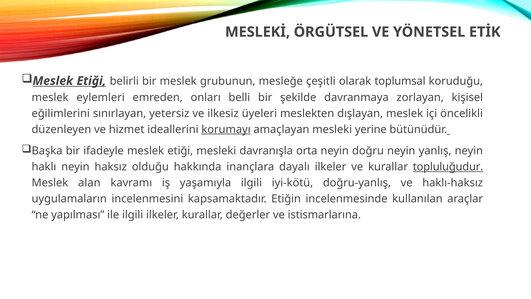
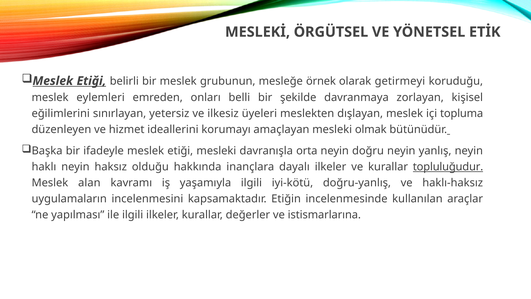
çeşitli: çeşitli -> örnek (321, 81)
toplumsal: toplumsal -> getirmeyi (400, 81)
öncelikli: öncelikli -> topluma (462, 113)
korumayı underline: present -> none (226, 129)
yerine: yerine -> olmak (371, 129)
